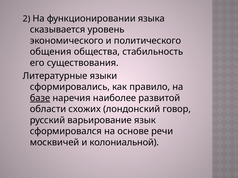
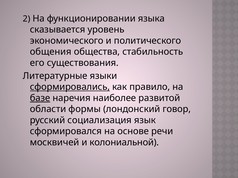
сформировались underline: none -> present (70, 87)
схожих: схожих -> формы (85, 109)
варьирование: варьирование -> социализация (100, 121)
